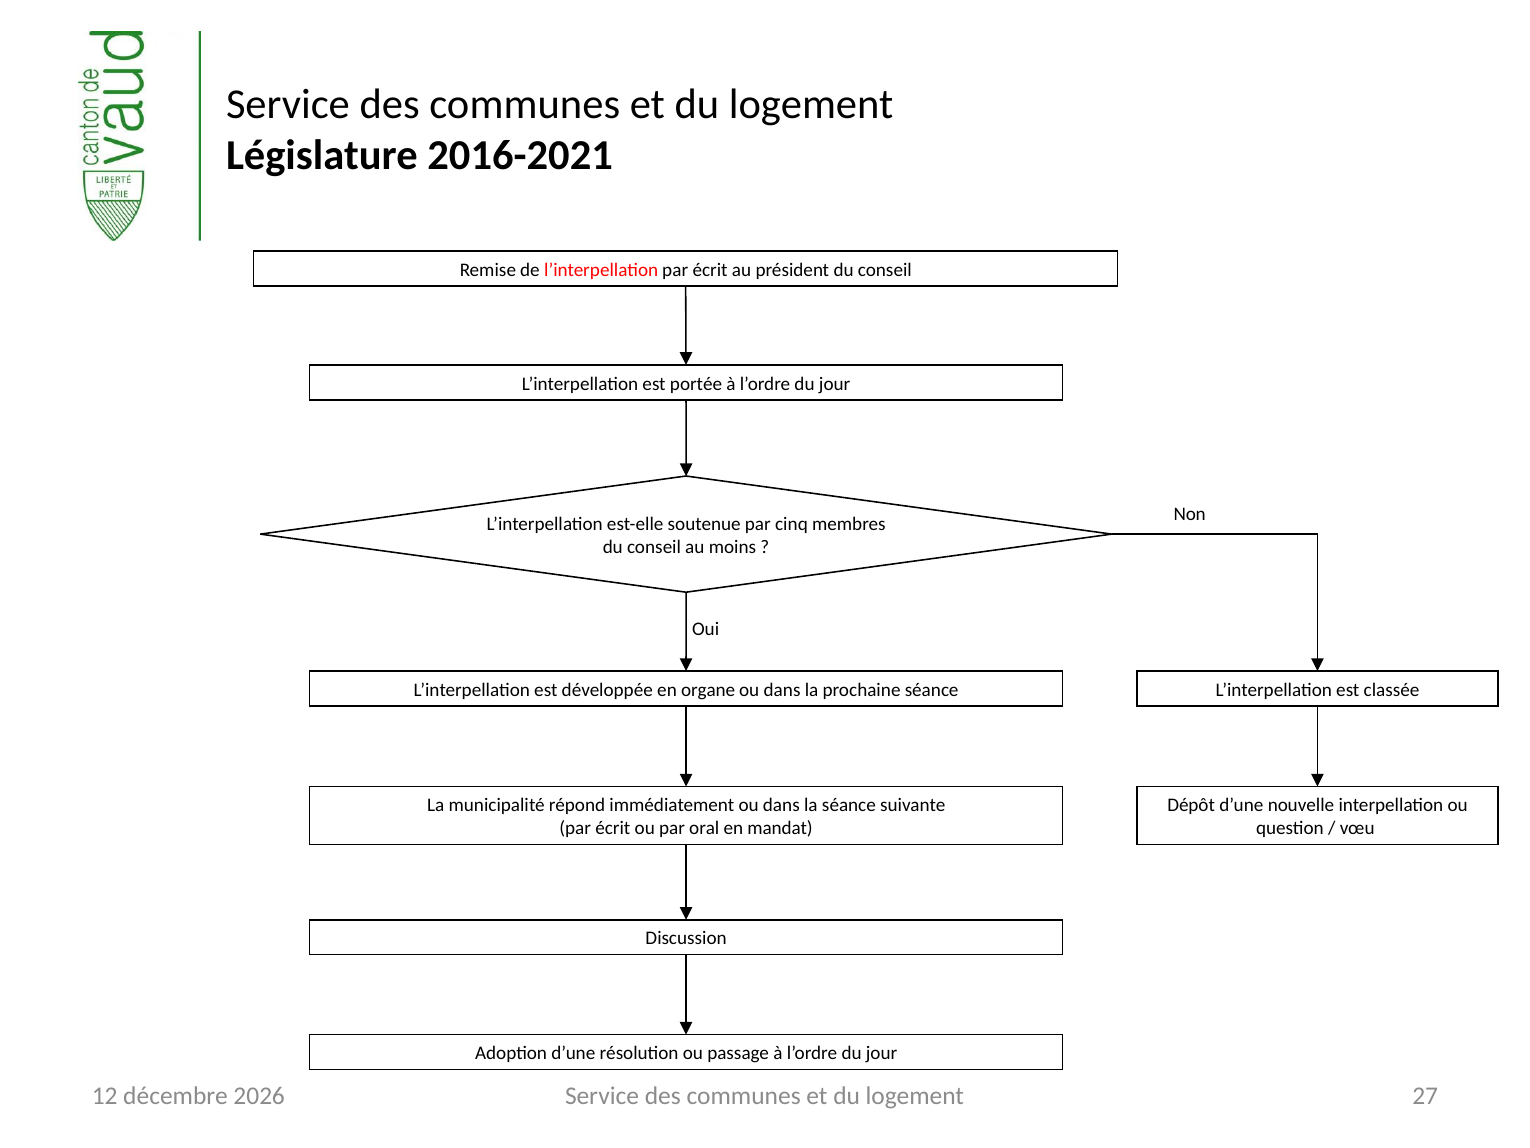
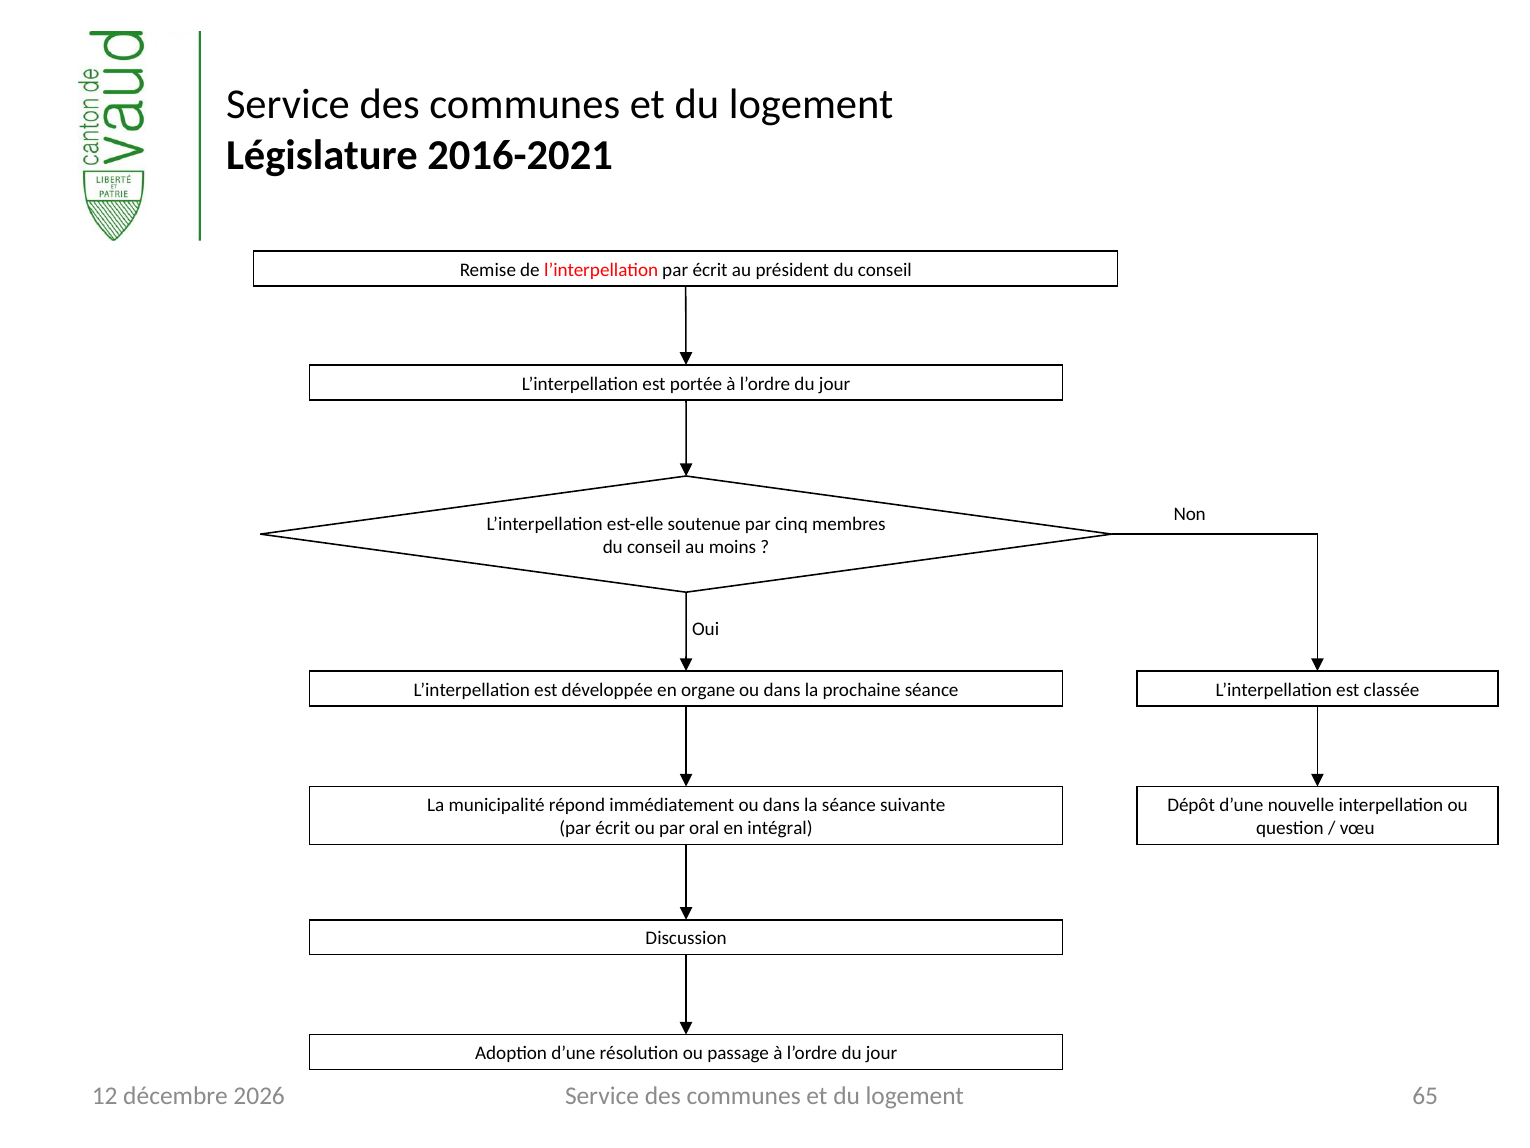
mandat: mandat -> intégral (780, 828)
27: 27 -> 65 (1425, 1096)
